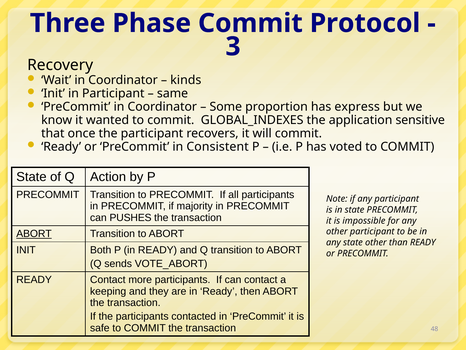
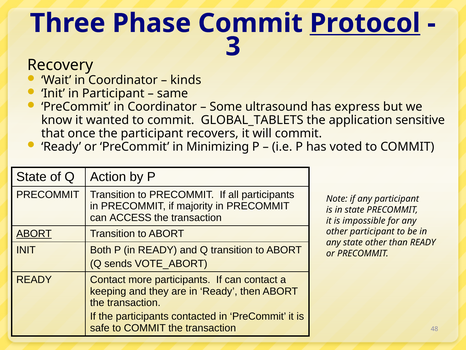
Protocol underline: none -> present (365, 23)
proportion: proportion -> ultrasound (277, 107)
GLOBAL_INDEXES: GLOBAL_INDEXES -> GLOBAL_TABLETS (252, 120)
Consistent: Consistent -> Minimizing (218, 146)
PUSHES: PUSHES -> ACCESS (131, 217)
